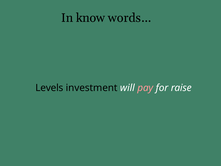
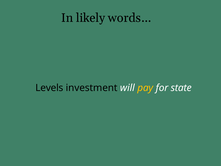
know: know -> likely (91, 18)
pay colour: pink -> yellow (145, 88)
raise: raise -> state (181, 88)
